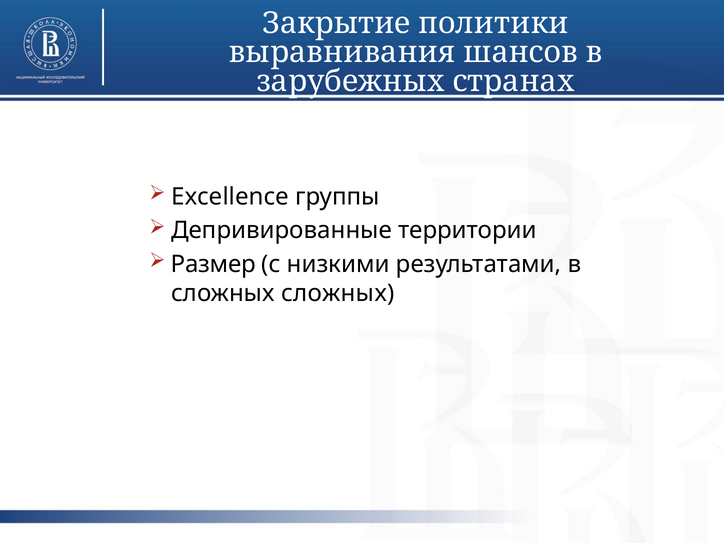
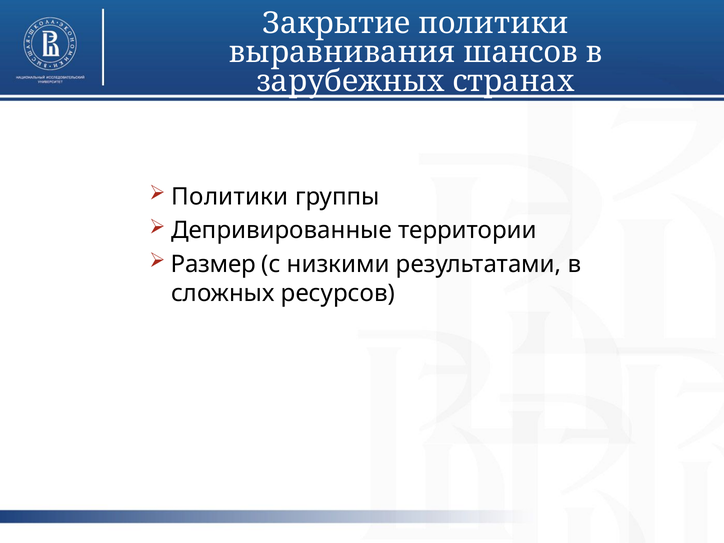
Excellence: Excellence -> Политики (230, 197)
сложных сложных: сложных -> ресурсов (338, 293)
